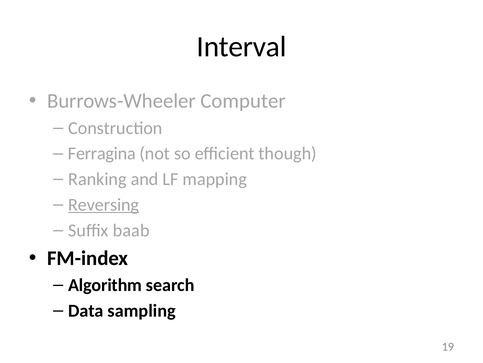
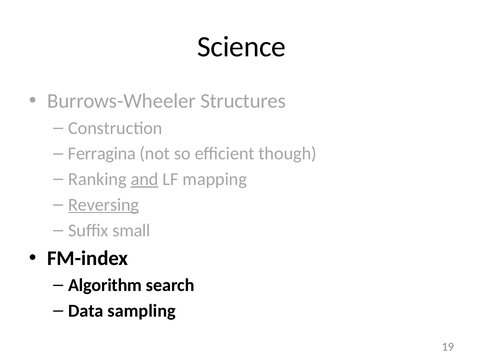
Interval: Interval -> Science (242, 47)
Computer: Computer -> Structures (243, 101)
and underline: none -> present (145, 179)
baab: baab -> small (131, 230)
